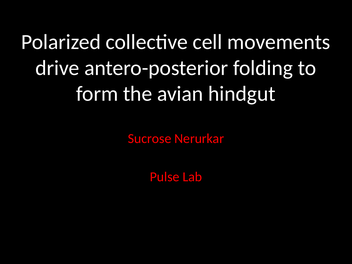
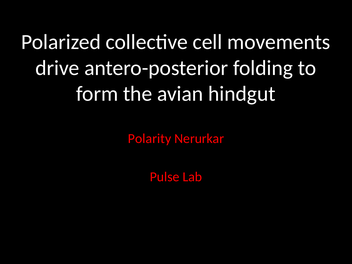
Sucrose: Sucrose -> Polarity (150, 139)
